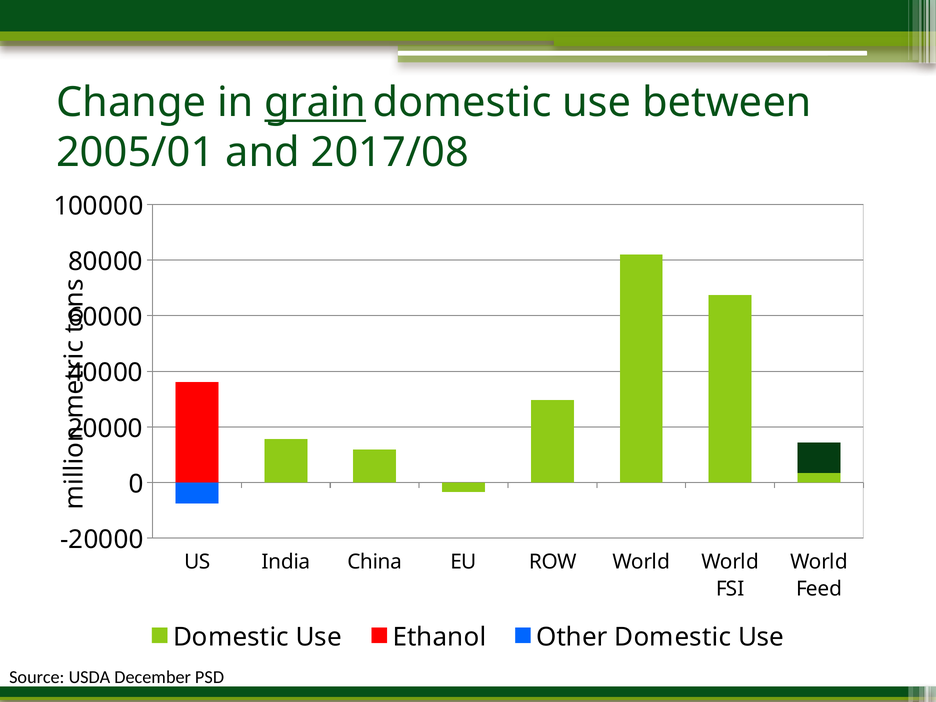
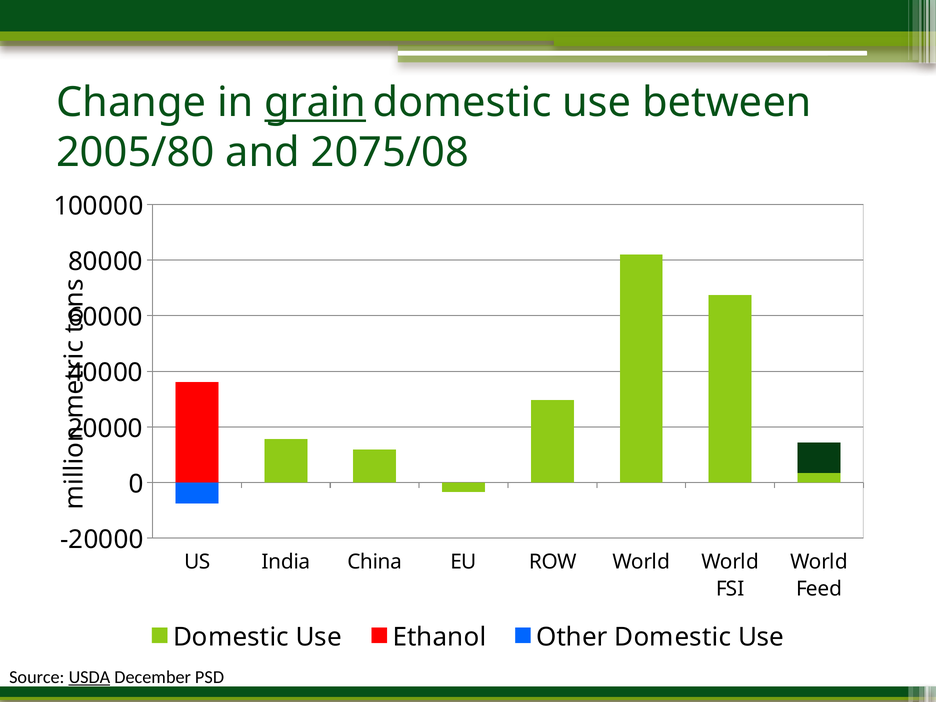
2005/01: 2005/01 -> 2005/80 (135, 153)
2017/08: 2017/08 -> 2075/08 (390, 153)
USDA underline: none -> present (89, 677)
